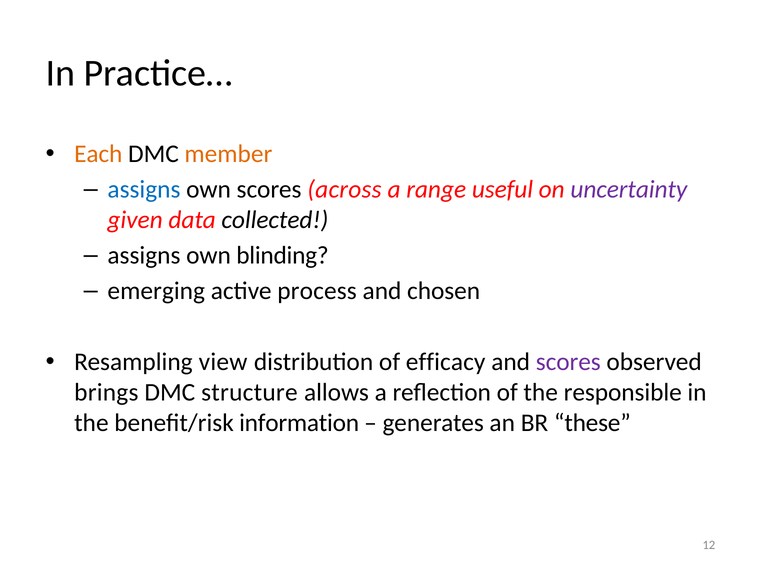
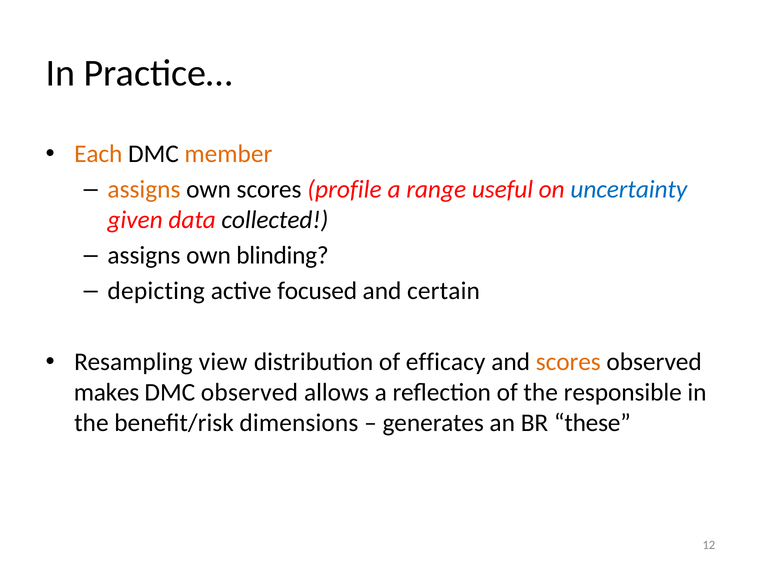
assigns colour: blue -> orange (144, 189)
across: across -> profile (345, 189)
uncertainty colour: purple -> blue (629, 189)
emerging: emerging -> depicting (156, 291)
process: process -> focused (317, 291)
chosen: chosen -> certain (444, 291)
scores colour: purple -> orange (568, 362)
brings: brings -> makes (107, 392)
DMC structure: structure -> observed (249, 392)
information: information -> dimensions (299, 423)
